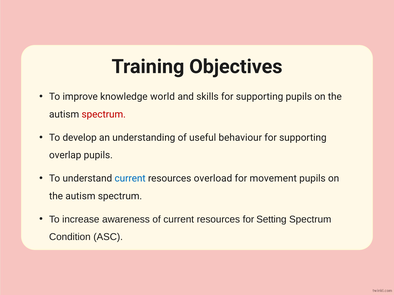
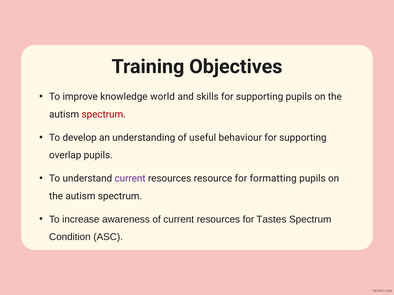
current colour: blue -> purple (130, 179)
overload: overload -> resource (213, 179)
movement: movement -> formatting (273, 179)
Setting: Setting -> Tastes (271, 220)
